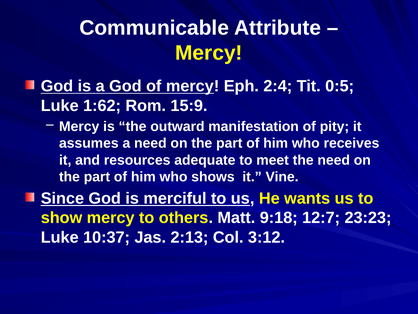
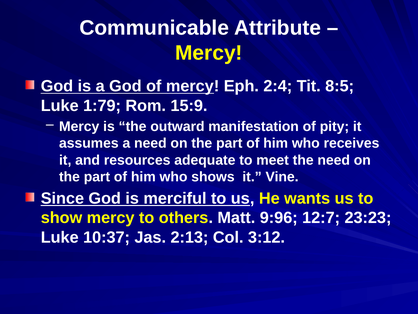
0:5: 0:5 -> 8:5 (340, 86)
1:62: 1:62 -> 1:79 (102, 106)
9:18: 9:18 -> 9:96 (279, 218)
